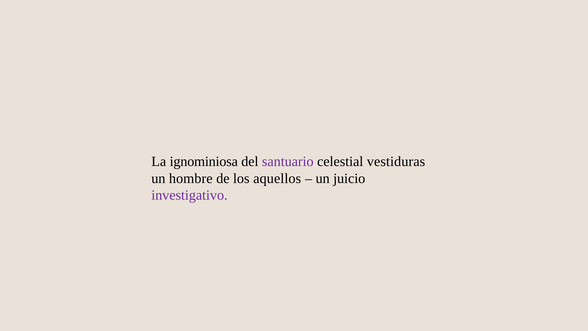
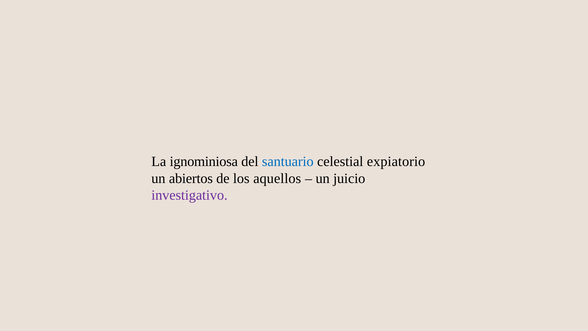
santuario colour: purple -> blue (288, 161)
vestiduras: vestiduras -> expiatorio (396, 161)
hombre: hombre -> abiertos (191, 178)
